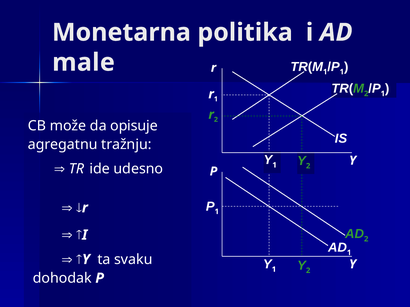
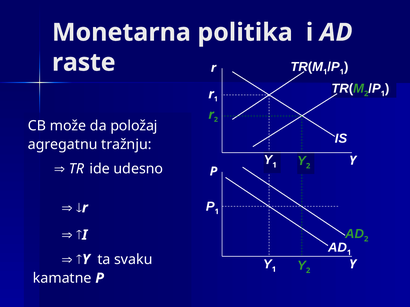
male: male -> raste (84, 63)
opisuje: opisuje -> položaj (134, 126)
dohodak: dohodak -> kamatne (62, 279)
